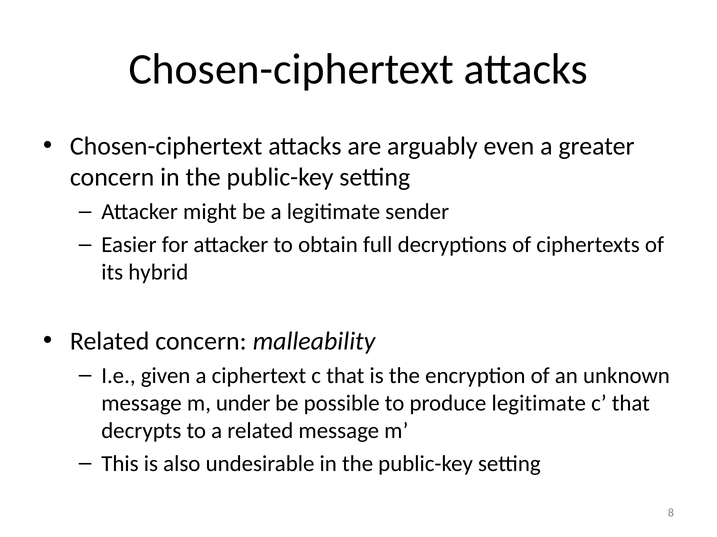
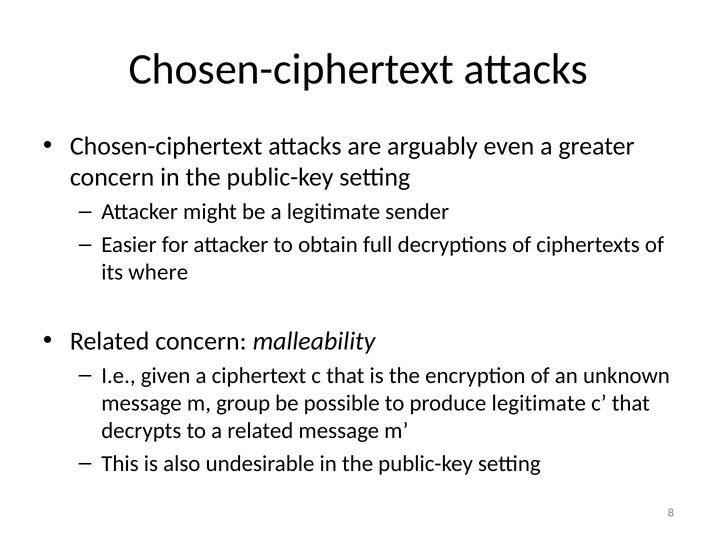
hybrid: hybrid -> where (158, 273)
under: under -> group (243, 404)
